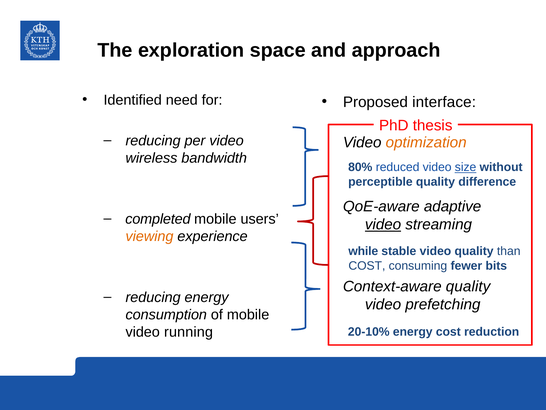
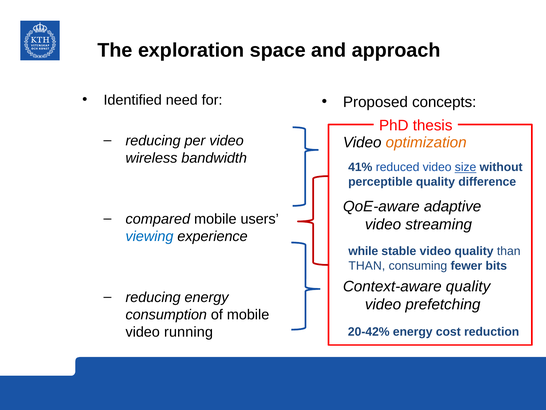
interface: interface -> concepts (444, 102)
80%: 80% -> 41% (360, 167)
completed: completed -> compared (158, 219)
video underline: present -> none (383, 224)
viewing colour: orange -> blue (150, 236)
COST: COST -> THAN (367, 266)
20-10%: 20-10% -> 20-42% (369, 331)
